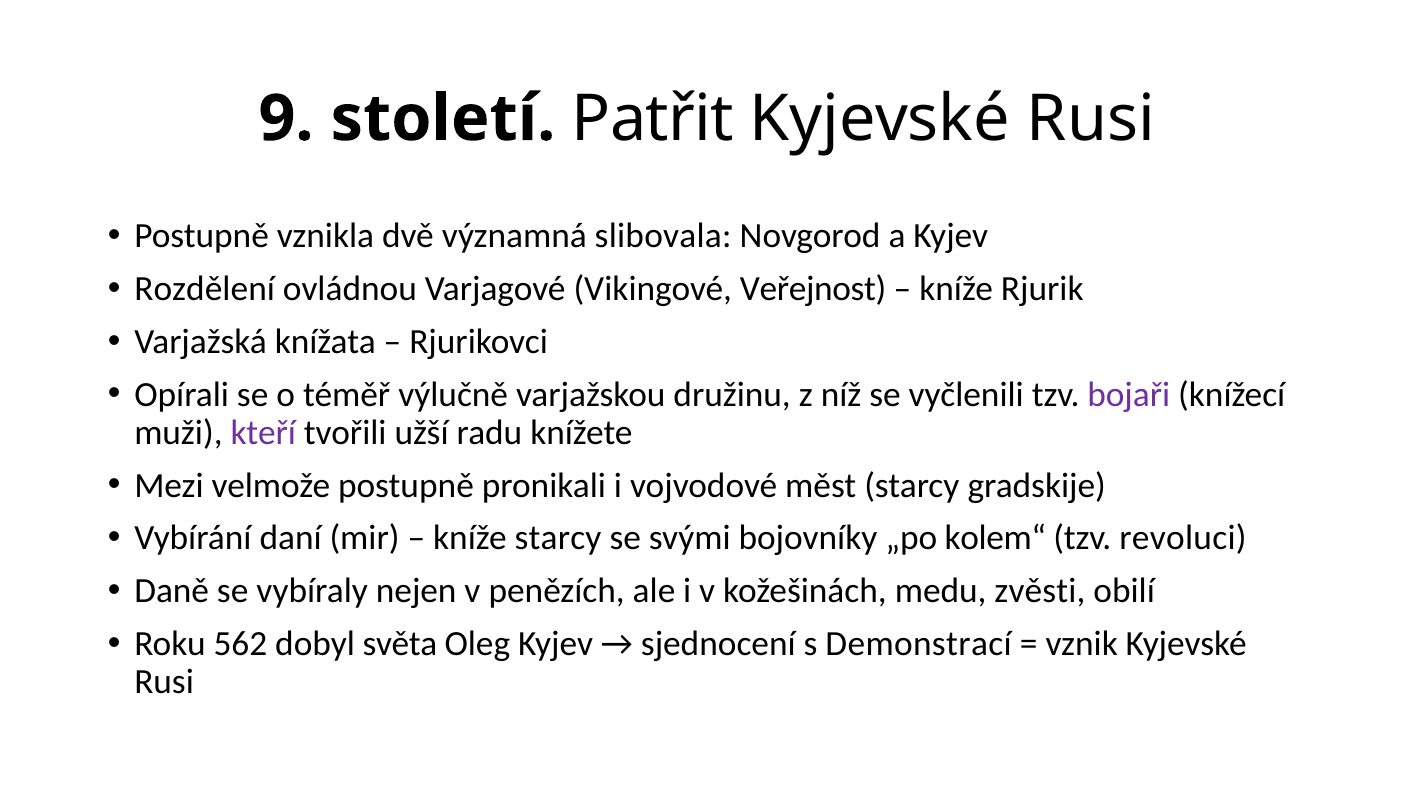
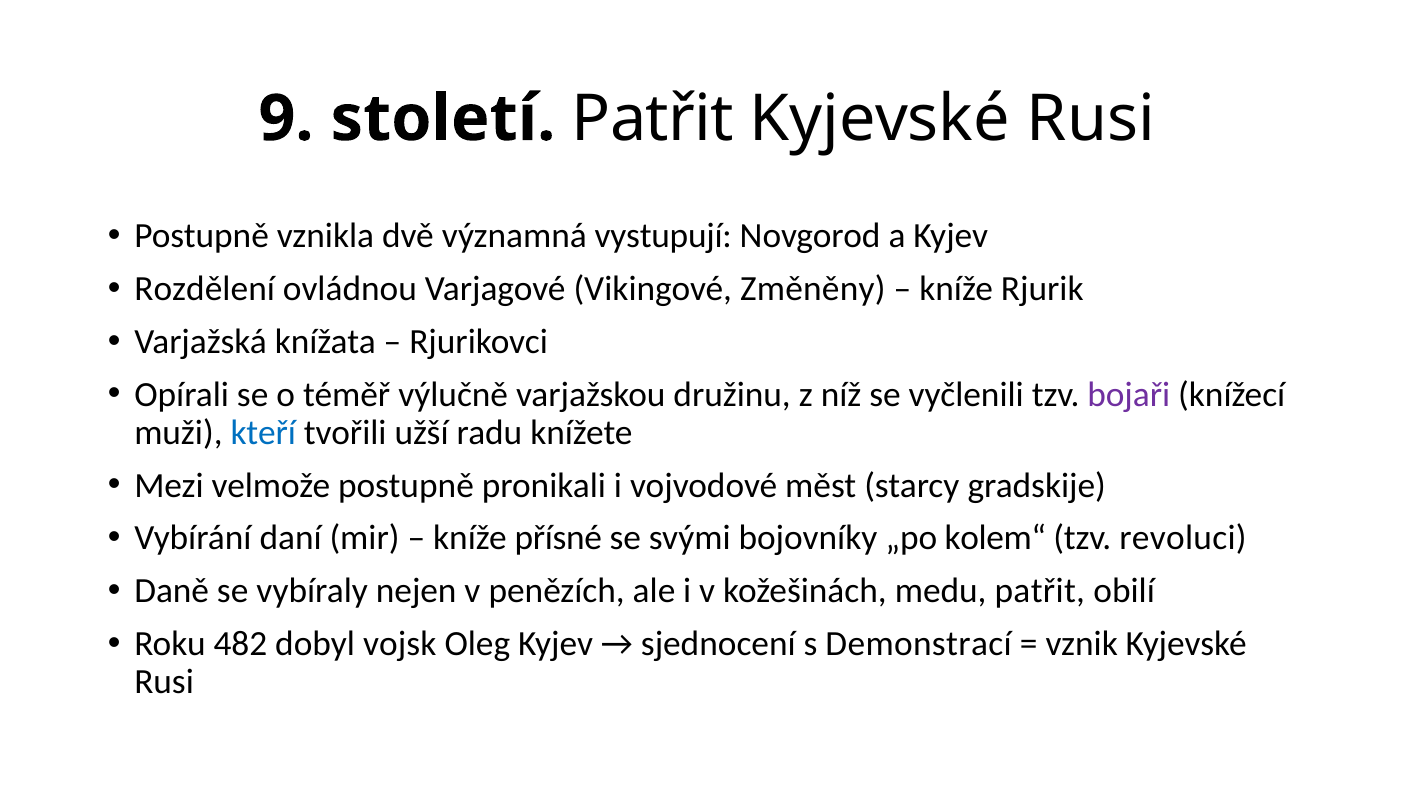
slibovala: slibovala -> vystupují (663, 236)
Veřejnost: Veřejnost -> Změněny (813, 289)
kteří colour: purple -> blue (263, 433)
kníže starcy: starcy -> přísné (558, 539)
medu zvěsti: zvěsti -> patřit (1040, 591)
562: 562 -> 482 (240, 644)
světa: světa -> vojsk (400, 644)
